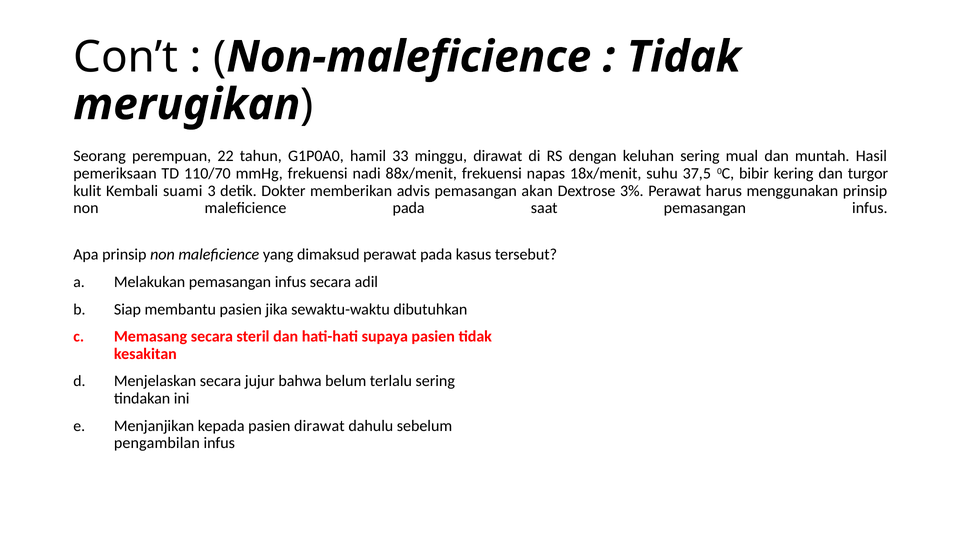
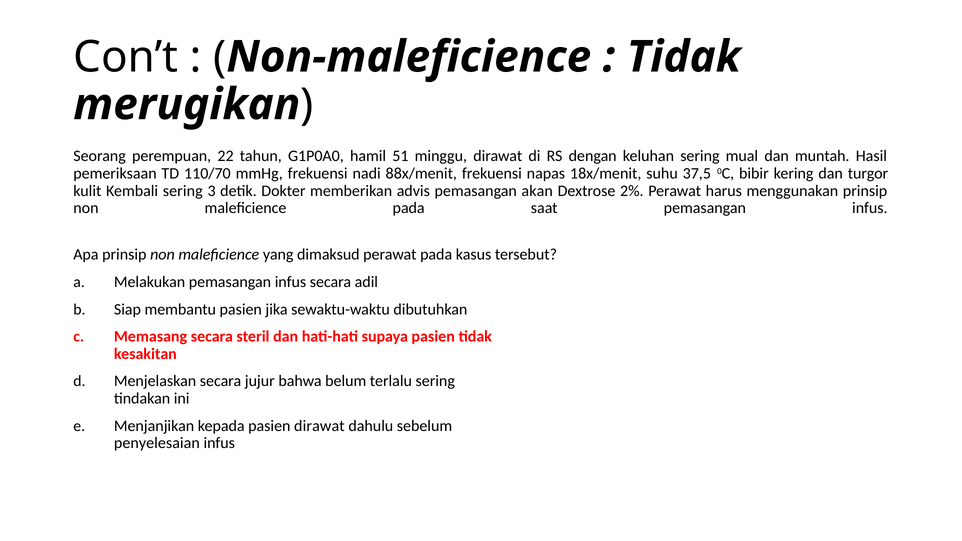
33: 33 -> 51 (400, 156)
Kembali suami: suami -> sering (183, 191)
3%: 3% -> 2% (632, 191)
pengambilan: pengambilan -> penyelesaian (157, 443)
